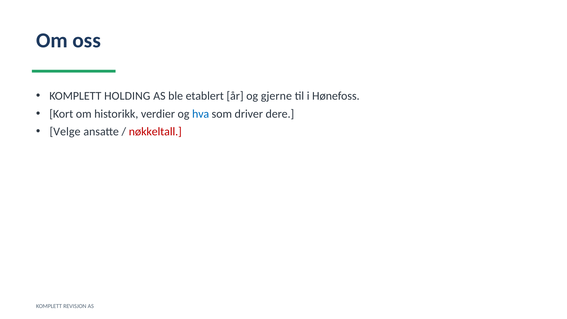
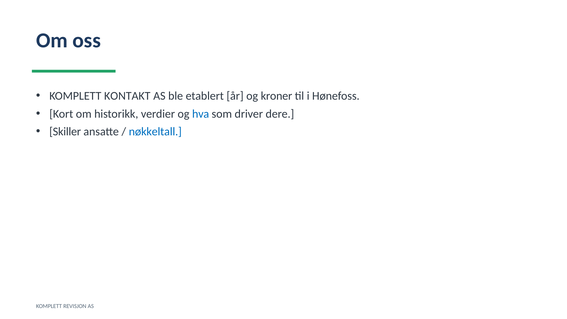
HOLDING: HOLDING -> KONTAKT (127, 96)
gjerne: gjerne -> kroner (276, 96)
Velge: Velge -> Skiller (65, 131)
nøkkeltall colour: red -> blue (155, 131)
